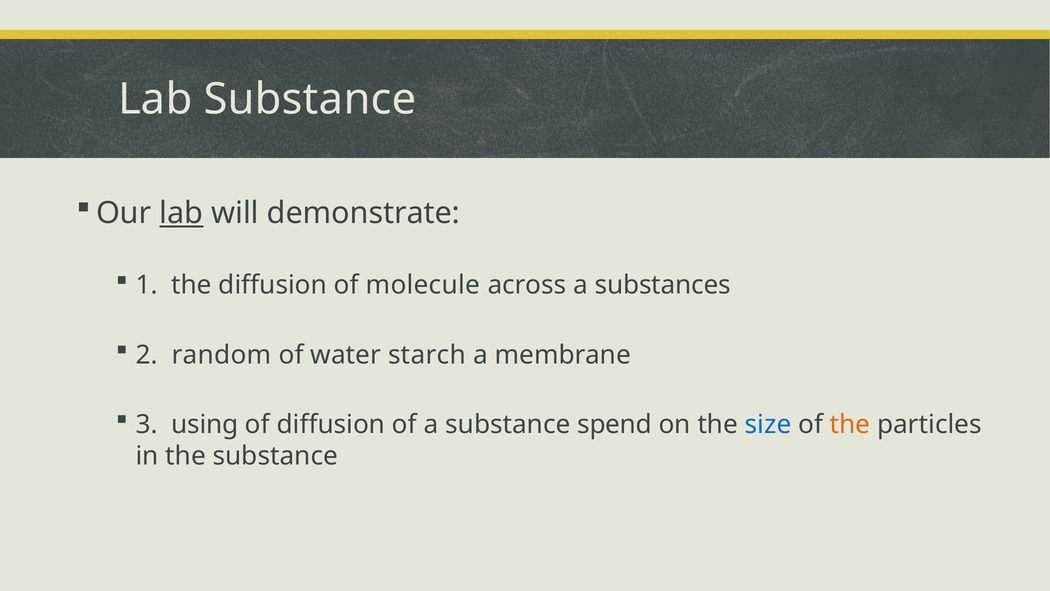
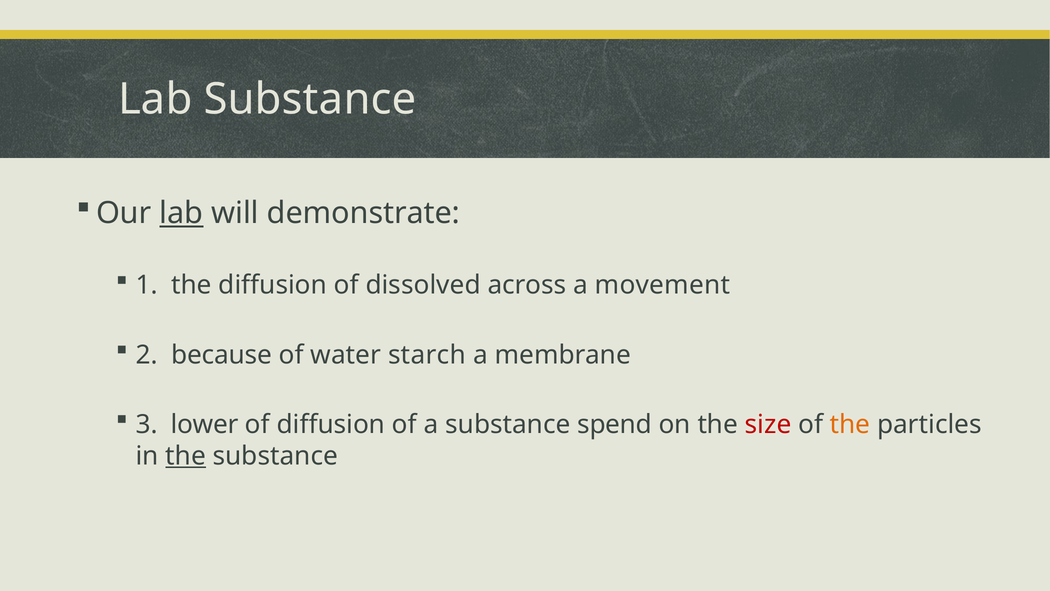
molecule: molecule -> dissolved (423, 285)
substances: substances -> movement (663, 285)
random: random -> because (222, 355)
using: using -> lower (205, 424)
size colour: blue -> red (768, 424)
the underline: none -> present (186, 456)
